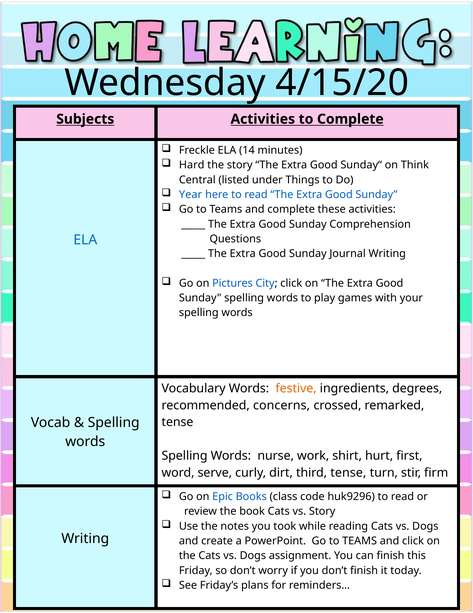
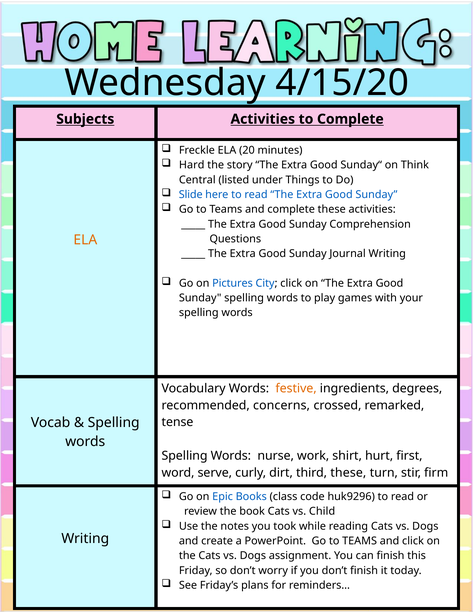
14: 14 -> 20 (247, 150)
Year: Year -> Slide (191, 194)
ELA colour: blue -> orange (85, 240)
third tense: tense -> these (348, 472)
vs Story: Story -> Child (322, 511)
